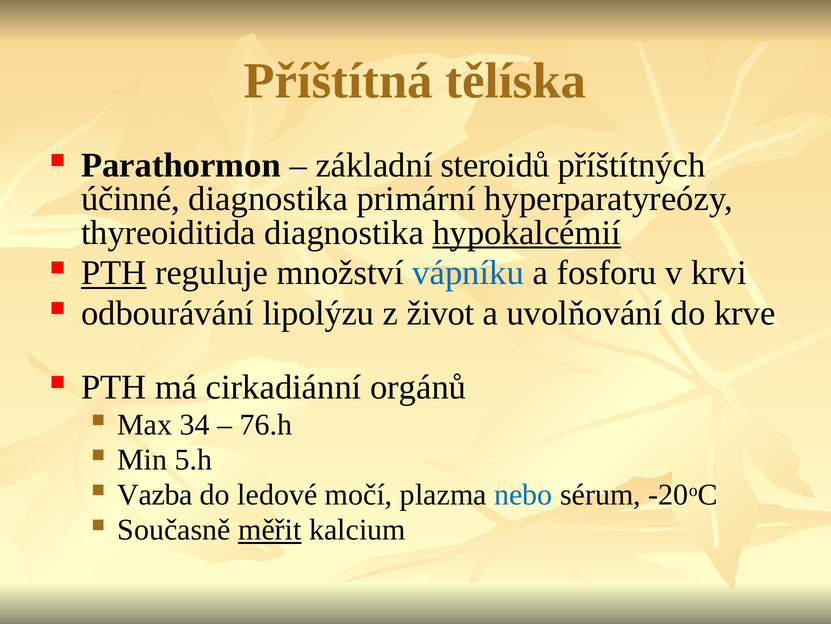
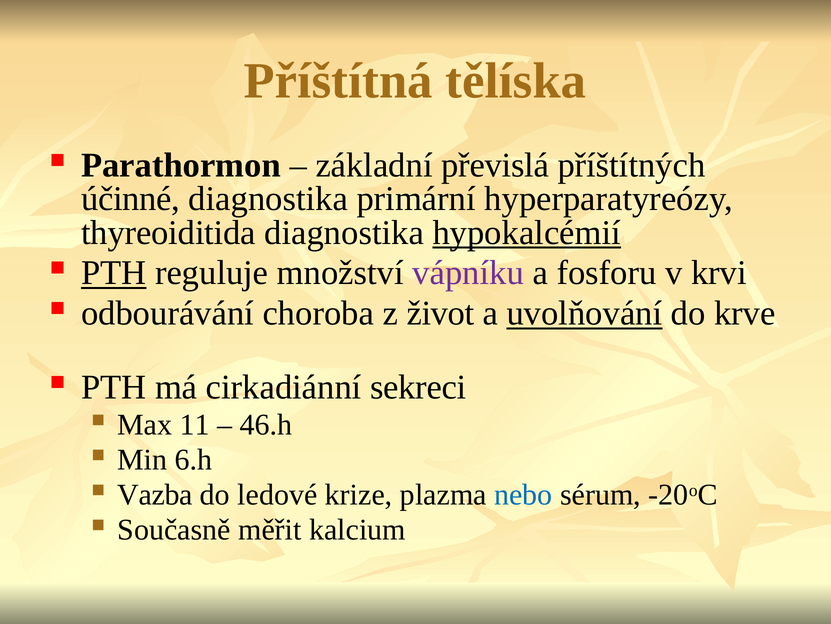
steroidů: steroidů -> převislá (495, 165)
vápníku colour: blue -> purple (468, 273)
lipolýzu: lipolýzu -> choroba (318, 313)
uvolňování underline: none -> present (584, 313)
orgánů: orgánů -> sekreci (418, 387)
34: 34 -> 11 (195, 424)
76.h: 76.h -> 46.h (266, 424)
5.h: 5.h -> 6.h (194, 459)
močí: močí -> krize (359, 494)
měřit underline: present -> none (270, 529)
